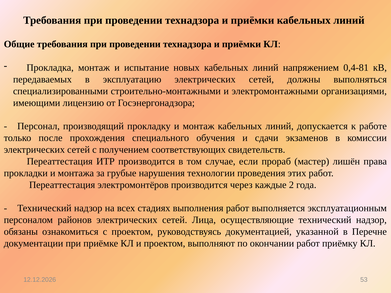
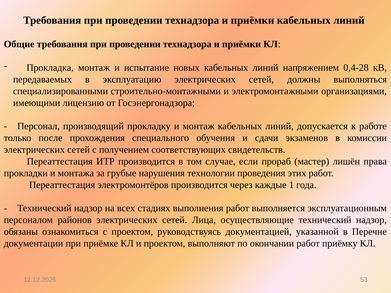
0,4-81: 0,4-81 -> 0,4-28 (356, 68)
2: 2 -> 1 (291, 185)
